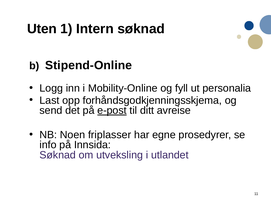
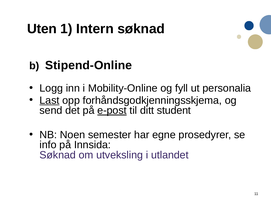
Last underline: none -> present (49, 101)
avreise: avreise -> student (174, 111)
friplasser: friplasser -> semester (110, 135)
